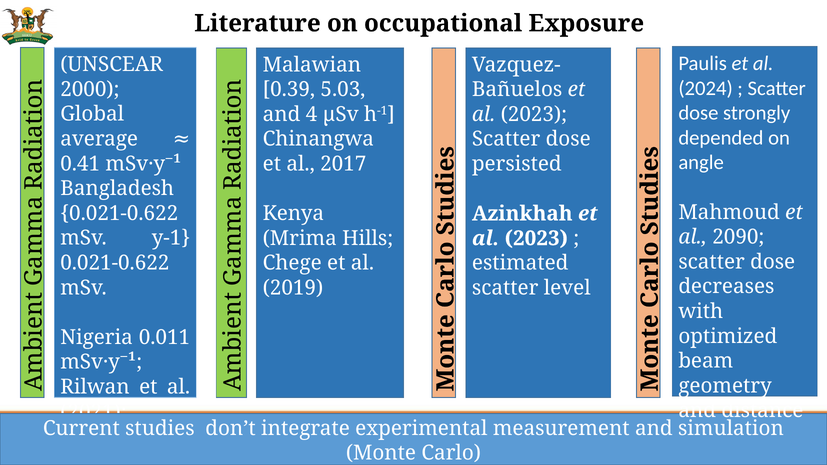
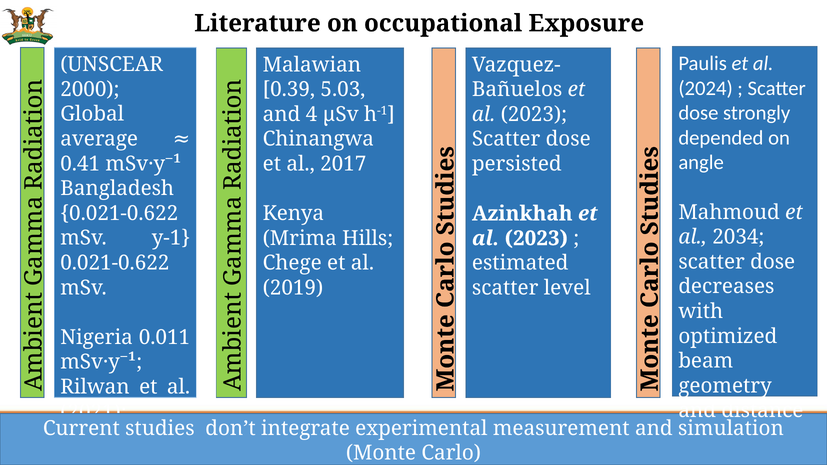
2090: 2090 -> 2034 (738, 237)
